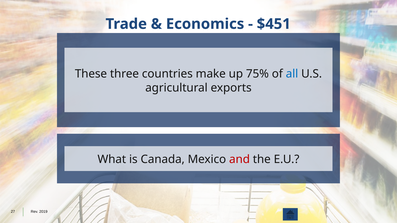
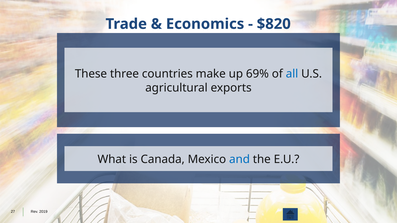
$451: $451 -> $820 (274, 24)
75%: 75% -> 69% (257, 74)
and colour: red -> blue (239, 160)
